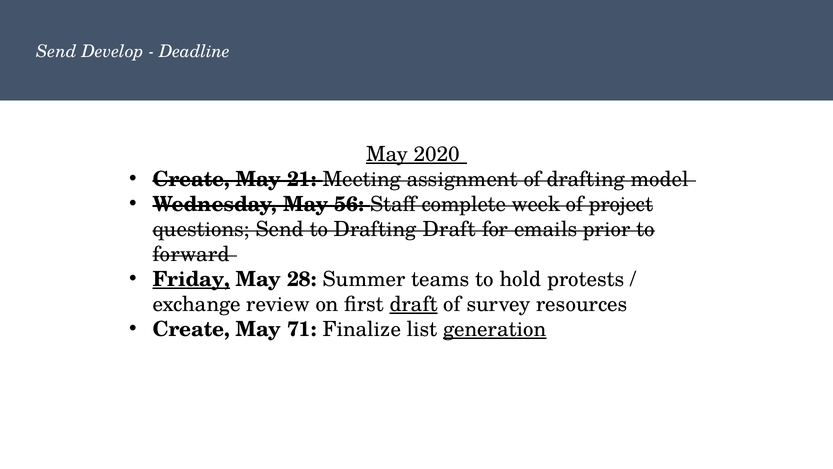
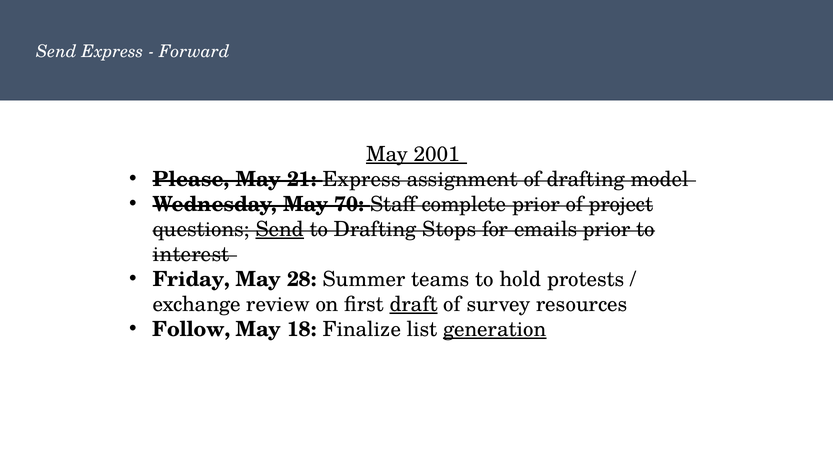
Send Develop: Develop -> Express (113, 51)
Deadline: Deadline -> Forward (195, 51)
2020: 2020 -> 2001 (437, 154)
Create: Create -> Please (191, 179)
21 Meeting: Meeting -> Express (362, 179)
56: 56 -> 70 (349, 204)
complete week: week -> prior (536, 204)
Send underline: none -> present (280, 229)
Drafting Draft: Draft -> Stops (449, 229)
forward: forward -> interest (191, 254)
Friday underline: present -> none (191, 279)
Create: Create -> Follow (191, 329)
71: 71 -> 18 (302, 329)
